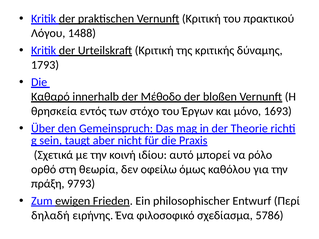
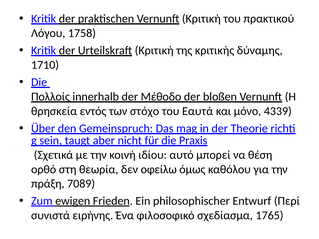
1488: 1488 -> 1758 (82, 33)
1793: 1793 -> 1710 (45, 65)
Καθαρό: Καθαρό -> Πολλοίς (50, 97)
Έργων: Έργων -> Εαυτά (198, 111)
1693: 1693 -> 4339 (278, 111)
ρόλο: ρόλο -> θέση (260, 155)
9793: 9793 -> 7089 (81, 184)
δηλαδή: δηλαδή -> συνιστά (50, 216)
5786: 5786 -> 1765 (270, 216)
